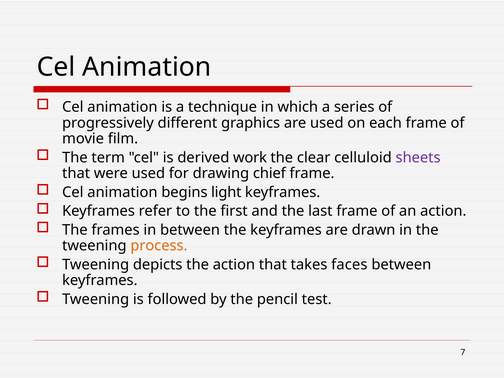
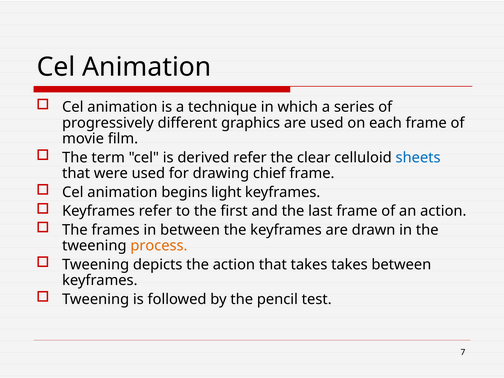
derived work: work -> refer (250, 158)
sheets colour: purple -> blue (418, 158)
takes faces: faces -> takes (349, 265)
